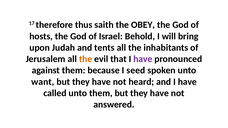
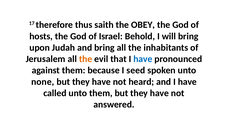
and tents: tents -> bring (104, 48)
have colour: purple -> blue (143, 59)
want: want -> none (43, 82)
